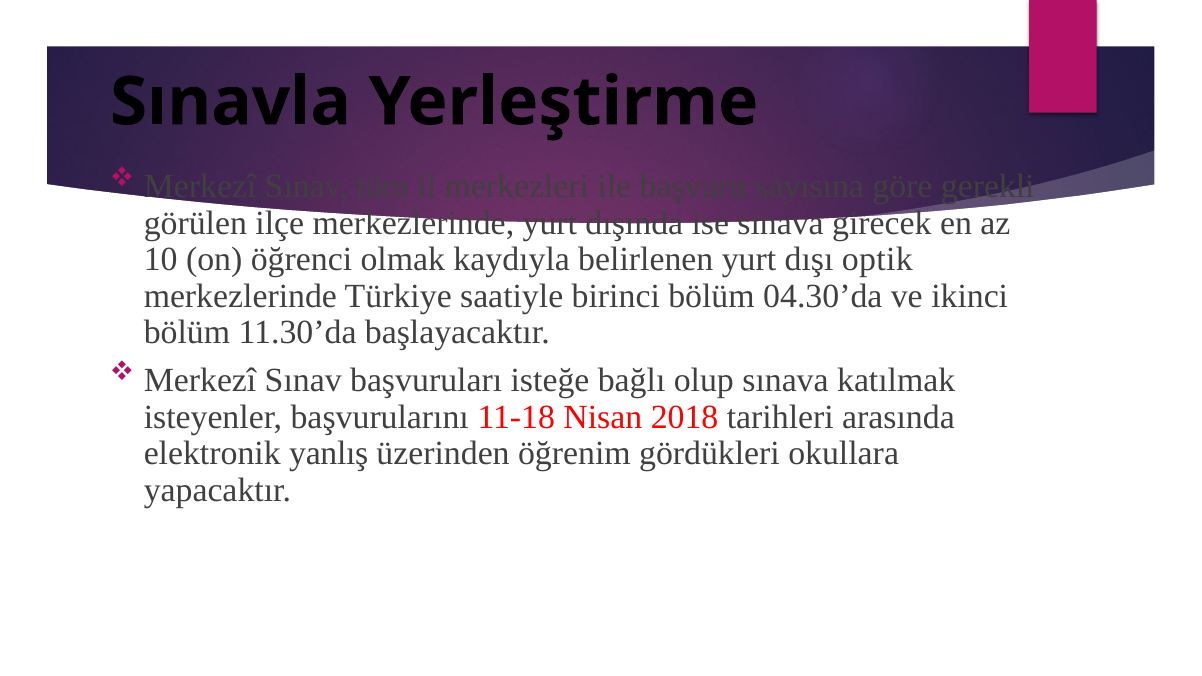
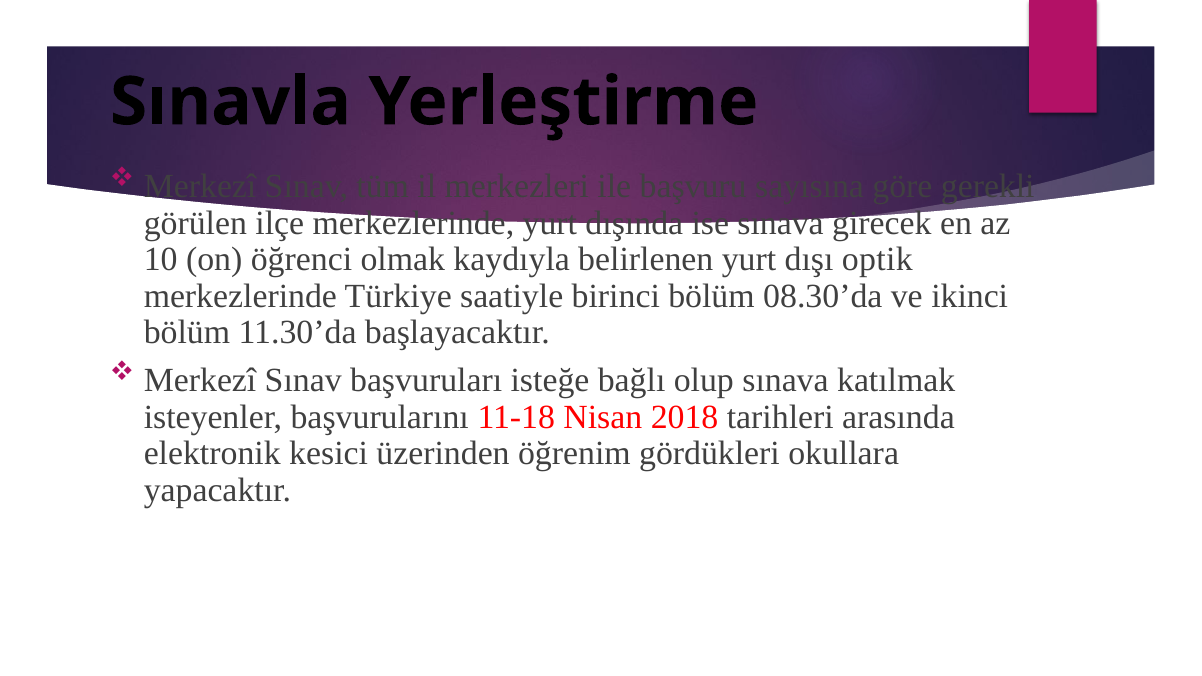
04.30’da: 04.30’da -> 08.30’da (823, 296)
yanlış: yanlış -> kesici (329, 454)
